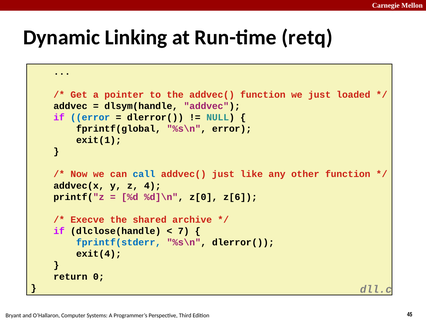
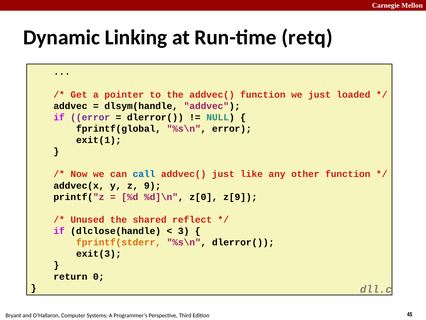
error colour: blue -> purple (90, 117)
4: 4 -> 9 (153, 185)
z[6: z[6 -> z[9 (240, 197)
Execve: Execve -> Unused (87, 219)
archive: archive -> reflect (192, 219)
7: 7 -> 3 (184, 231)
fprintf(stderr colour: blue -> orange (119, 242)
exit(4: exit(4 -> exit(3 (99, 253)
